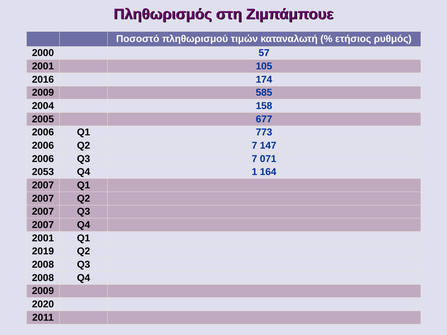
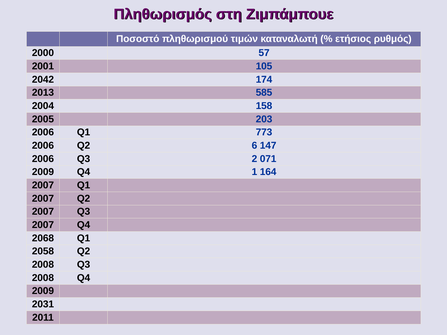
2016: 2016 -> 2042 (43, 80)
2009: 2009 -> 2013 (43, 93)
677: 677 -> 203 (264, 119)
Q2 7: 7 -> 6 (254, 146)
Q3 7: 7 -> 2 (254, 159)
2053: 2053 -> 2009 (43, 172)
2001: 2001 -> 2068 (43, 238)
2019: 2019 -> 2058 (43, 252)
2020: 2020 -> 2031 (43, 305)
